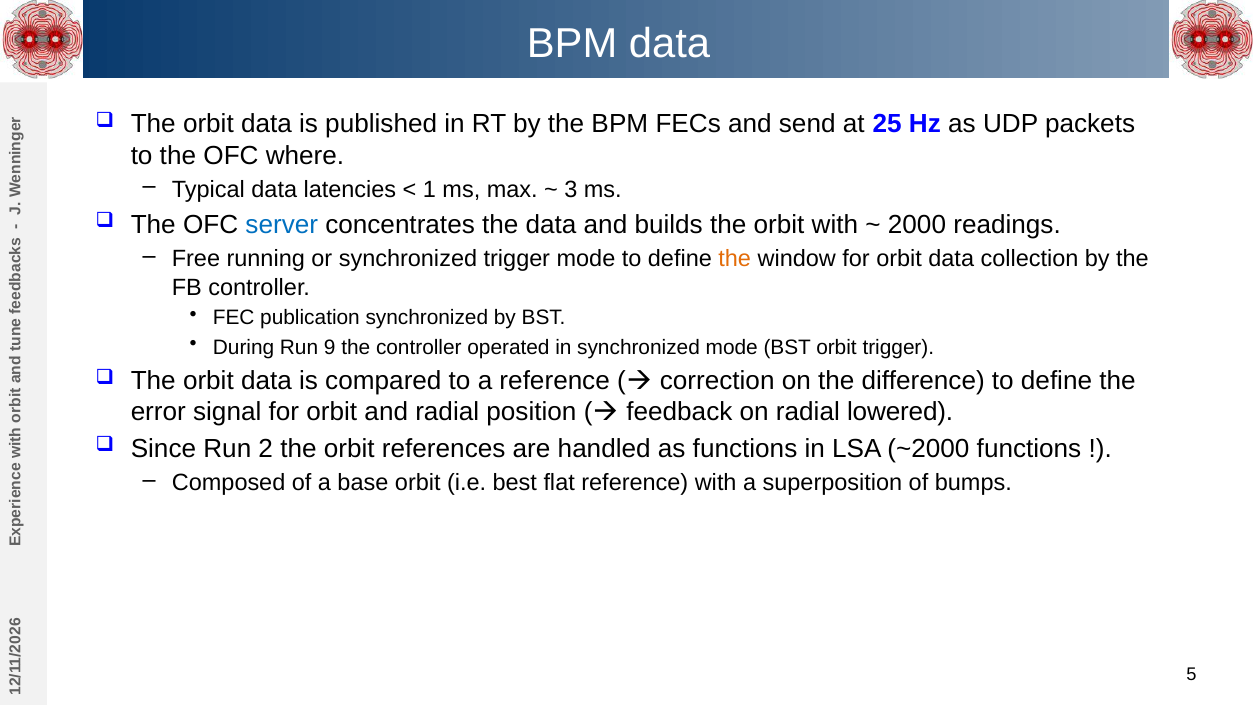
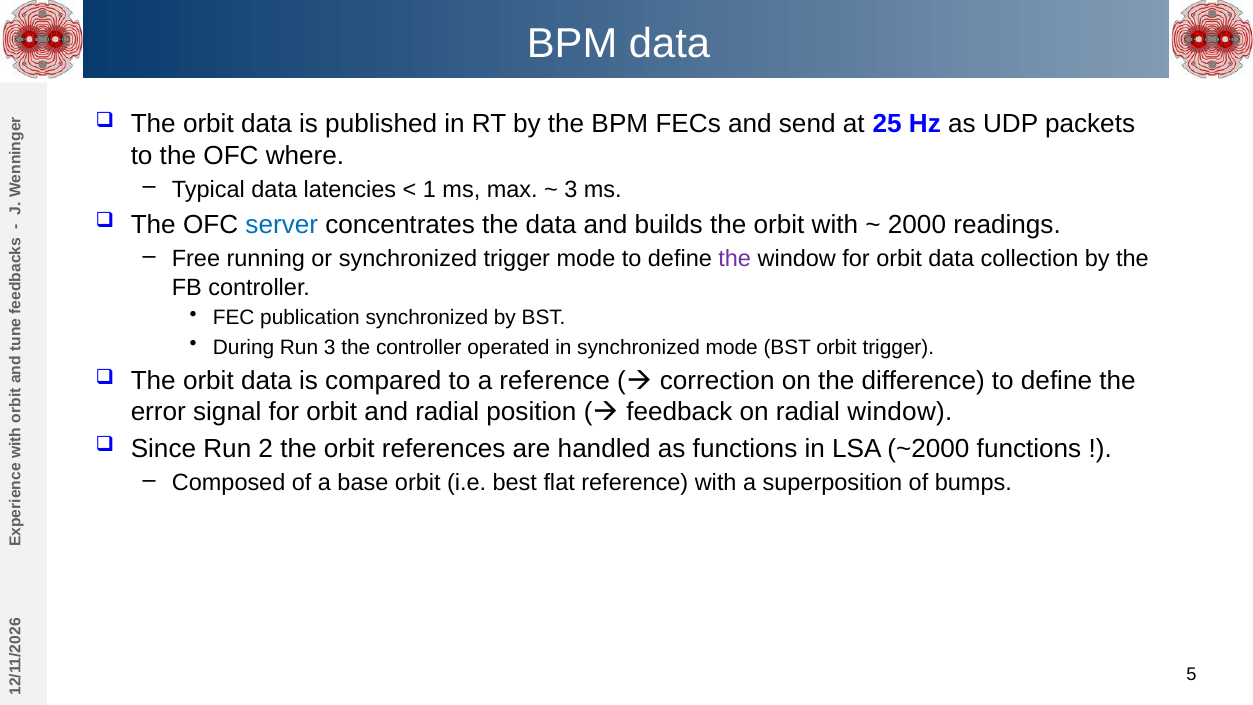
the colour: orange -> purple (735, 259)
Run 9: 9 -> 3 (330, 347)
radial lowered: lowered -> window (900, 412)
